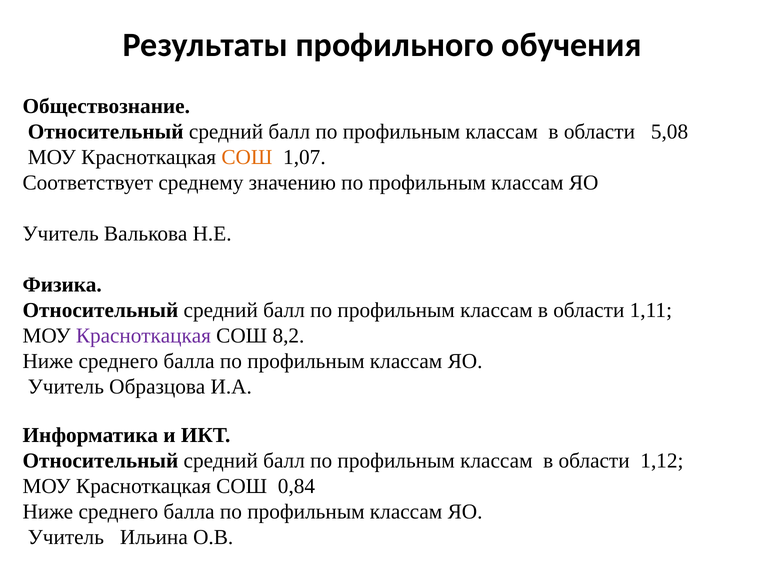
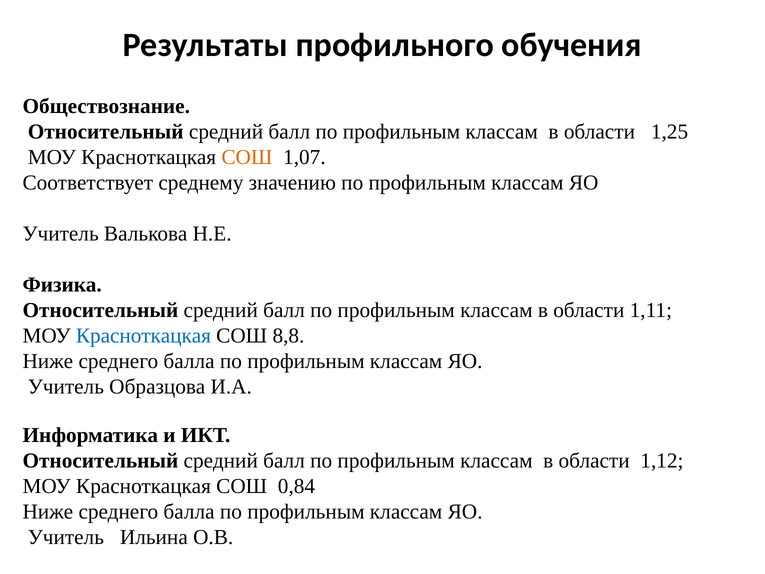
5,08: 5,08 -> 1,25 (670, 132)
Красноткацкая colour: purple -> blue (143, 336)
8,2: 8,2 -> 8,8 (289, 336)
